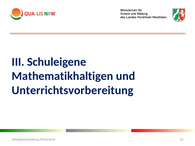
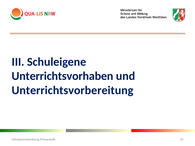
Mathematikhaltigen: Mathematikhaltigen -> Unterrichtsvorhaben (63, 76)
